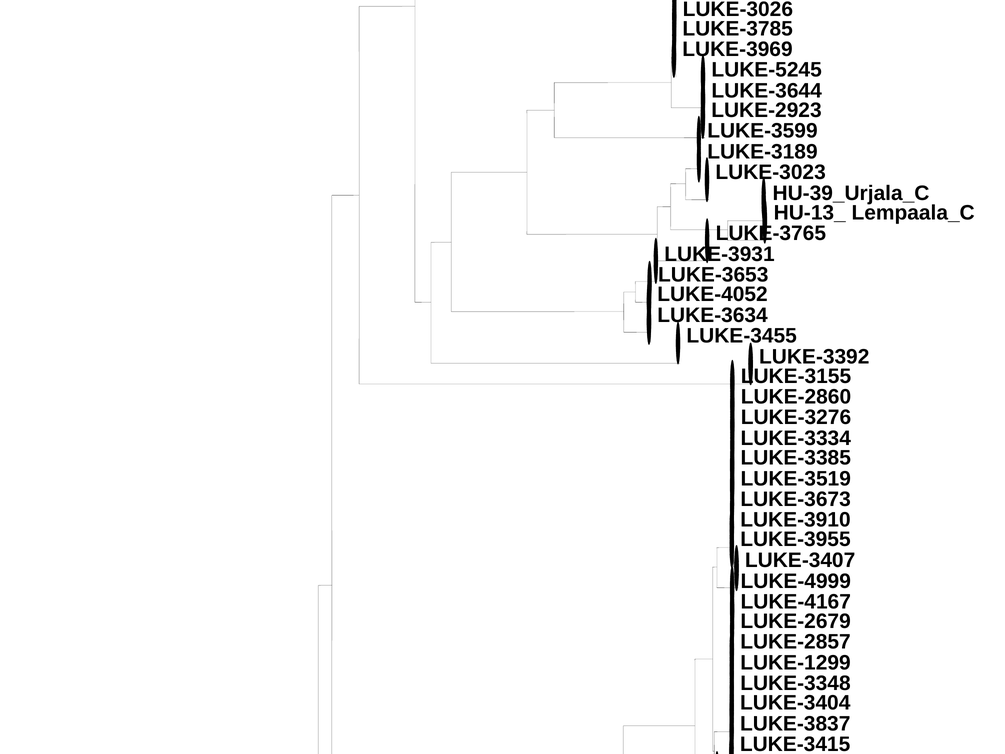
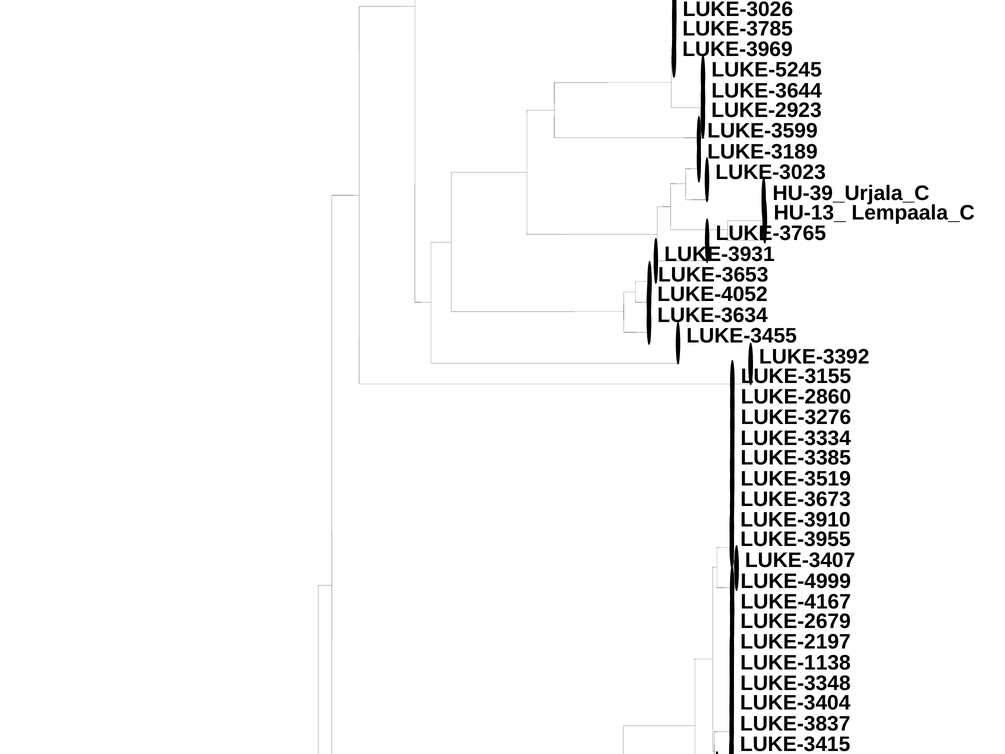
LUKE-2857: LUKE-2857 -> LUKE-2197 (795, 642)
LUKE-1299: LUKE-1299 -> LUKE-1138 (795, 663)
